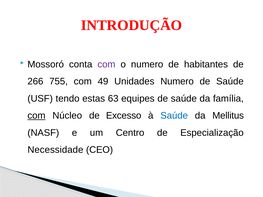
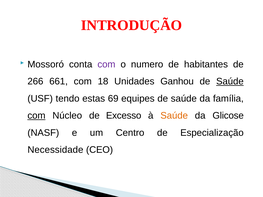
755: 755 -> 661 (59, 82)
49: 49 -> 18 (103, 82)
Unidades Numero: Numero -> Ganhou (177, 82)
Saúde underline: none -> present (230, 82)
63: 63 -> 69 (113, 99)
Saúde colour: blue -> orange (174, 116)
Mellitus: Mellitus -> Glicose (228, 116)
